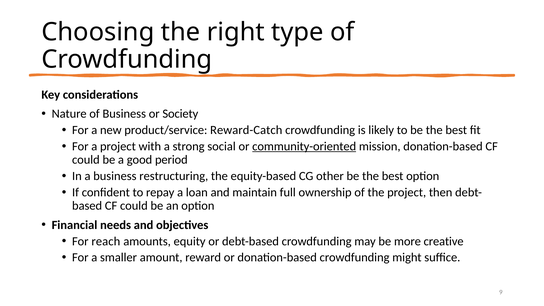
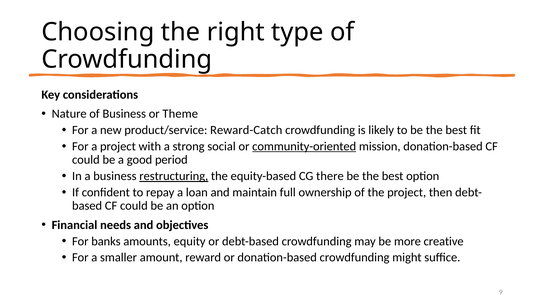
Society: Society -> Theme (180, 114)
restructuring underline: none -> present (174, 176)
other: other -> there (330, 176)
reach: reach -> banks (106, 241)
